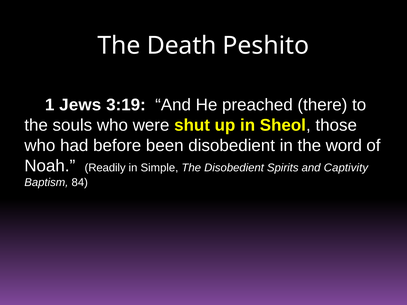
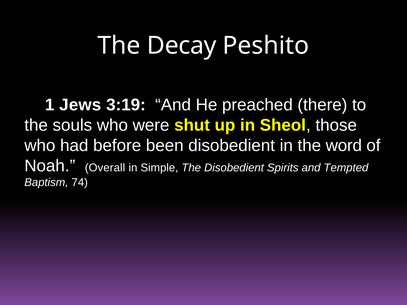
Death: Death -> Decay (182, 46)
Readily: Readily -> Overall (105, 168)
Captivity: Captivity -> Tempted (346, 168)
84: 84 -> 74 (80, 183)
